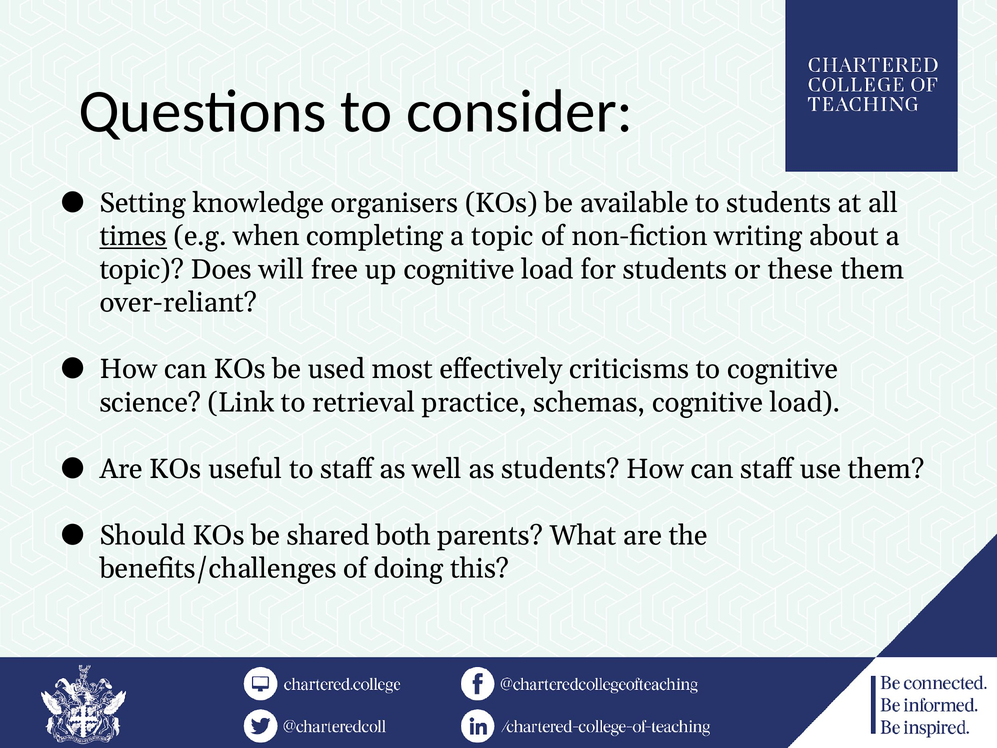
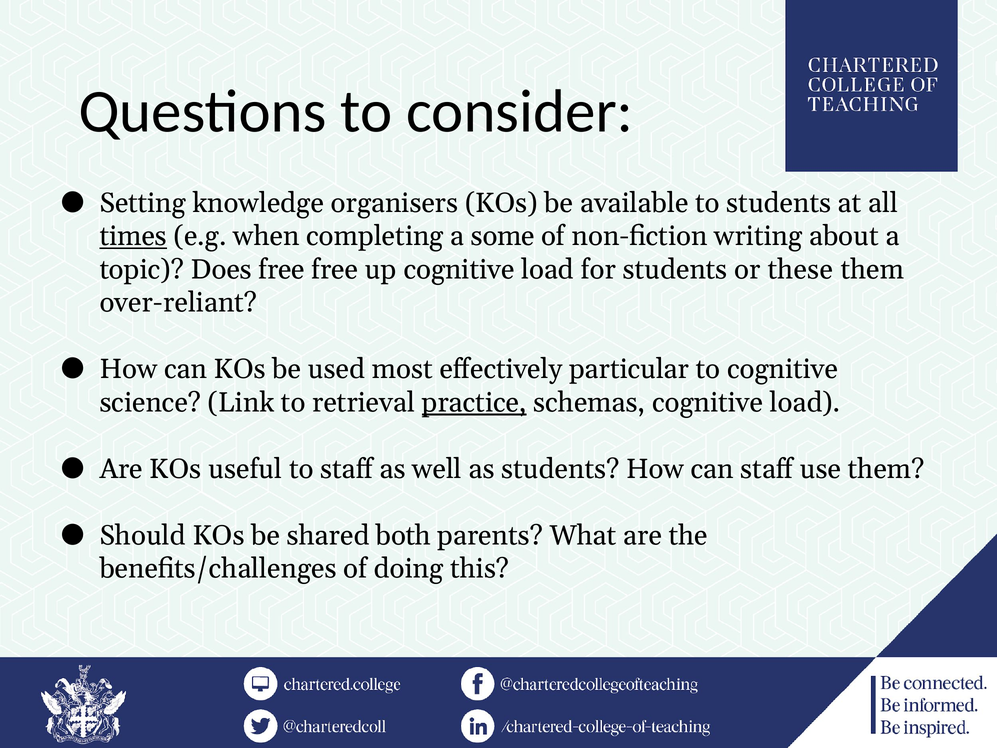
completing a topic: topic -> some (503, 236)
Does will: will -> free (282, 269)
criticisms: criticisms -> particular (629, 369)
practice underline: none -> present (474, 402)
